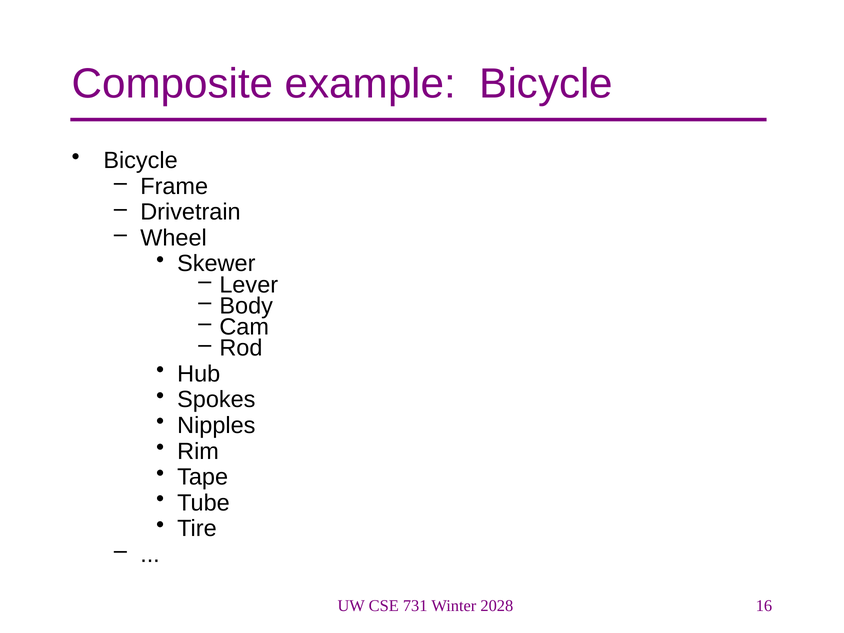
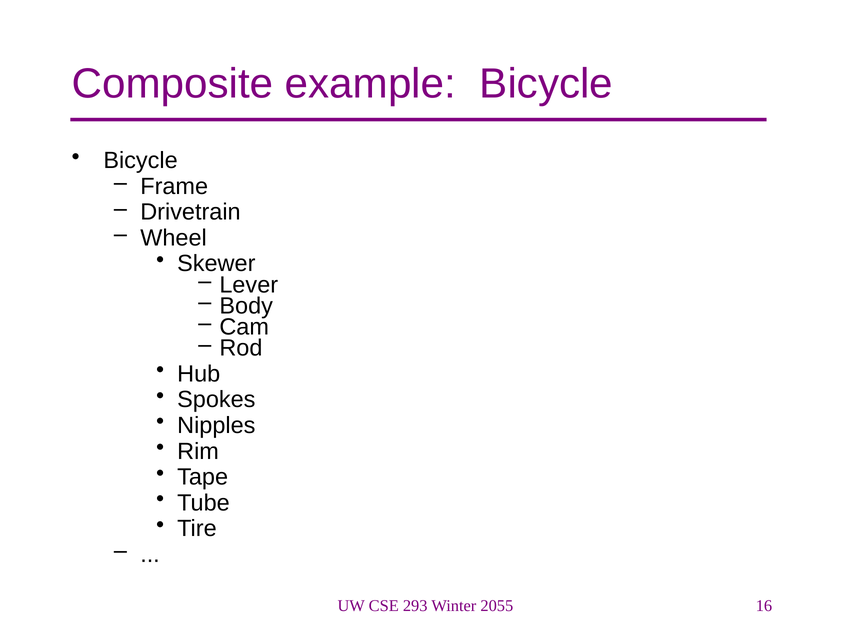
731: 731 -> 293 (415, 606)
2028: 2028 -> 2055 (497, 606)
